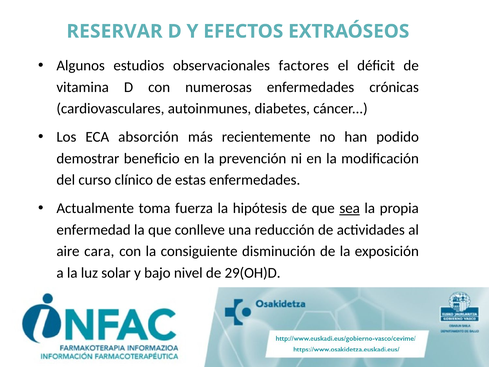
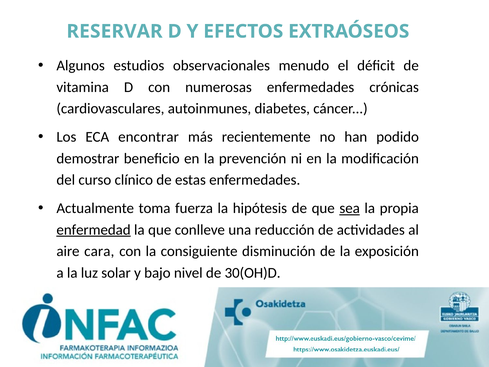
factores: factores -> menudo (304, 66)
absorción: absorción -> encontrar (148, 137)
enfermedad underline: none -> present (94, 230)
29(OH)D: 29(OH)D -> 30(OH)D (253, 273)
